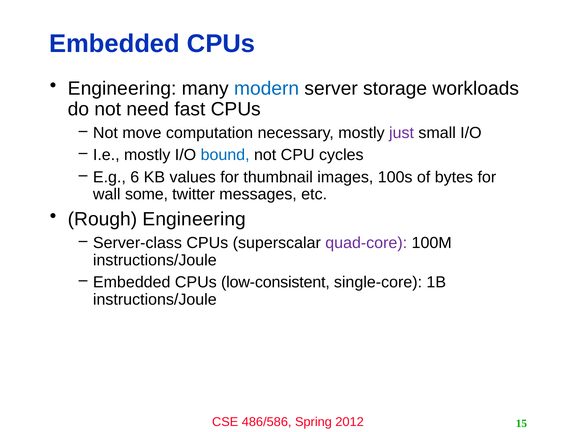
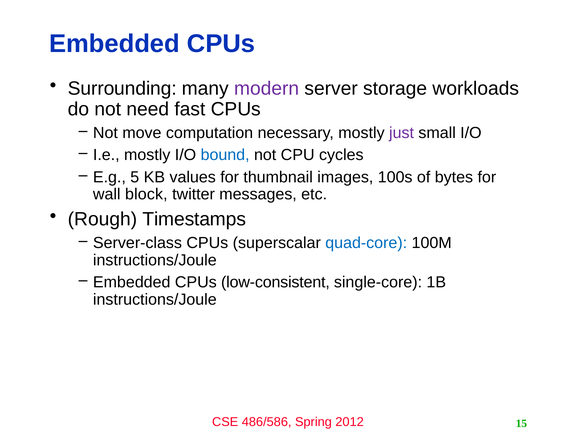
Engineering: Engineering -> Surrounding (122, 88)
modern colour: blue -> purple (267, 88)
6: 6 -> 5 (135, 177)
some: some -> block (146, 194)
Rough Engineering: Engineering -> Timestamps (194, 219)
quad-core colour: purple -> blue (366, 243)
